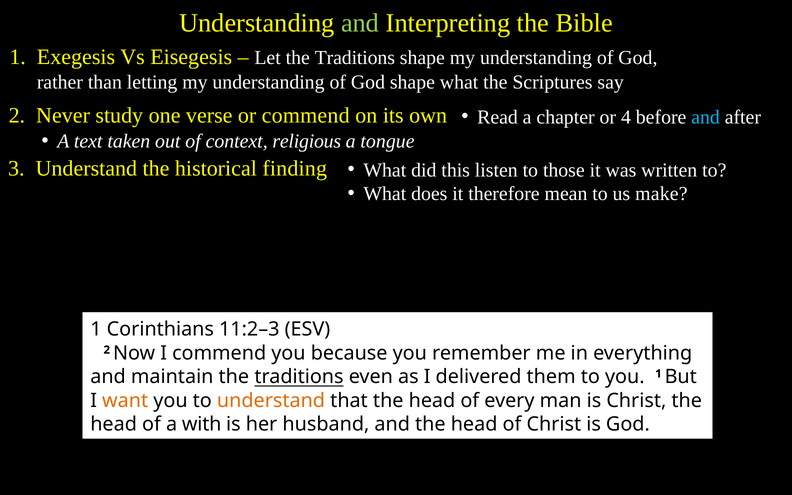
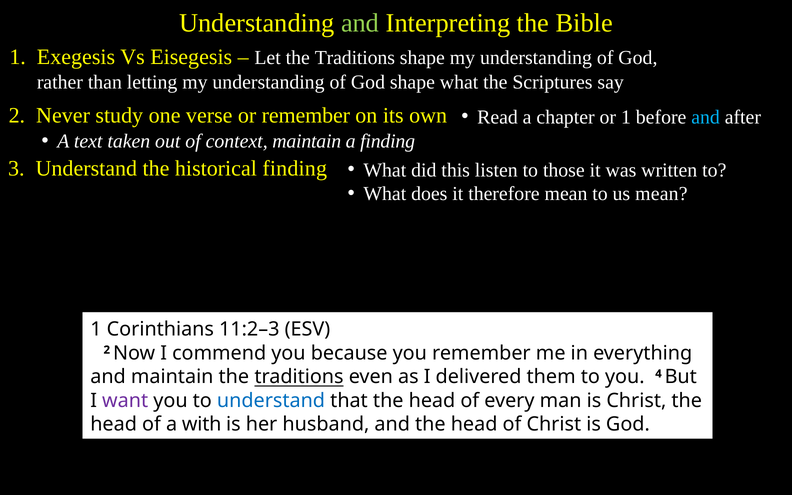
or commend: commend -> remember (306, 115)
or 4: 4 -> 1 (626, 117)
context religious: religious -> maintain (307, 141)
a tongue: tongue -> finding (388, 141)
us make: make -> mean (661, 194)
you 1: 1 -> 4 (658, 374)
want colour: orange -> purple (125, 401)
understand colour: orange -> blue (271, 401)
